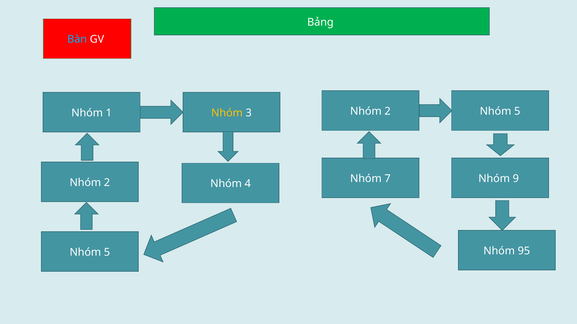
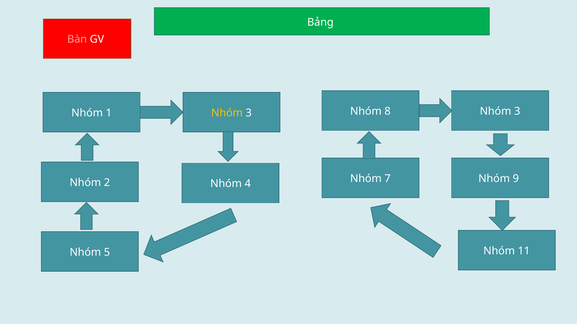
Bàn colour: light blue -> pink (77, 40)
2: 2 -> 8 (388, 112)
5: 5 -> 3 (517, 112)
95: 95 -> 11 (524, 251)
